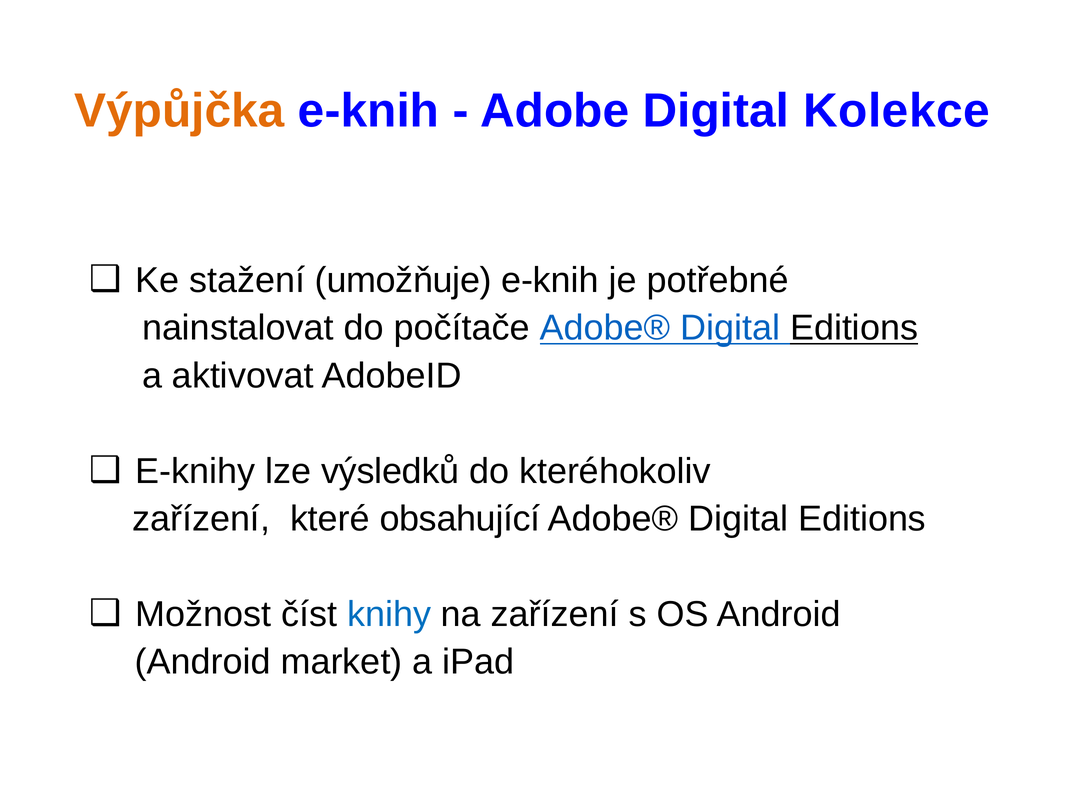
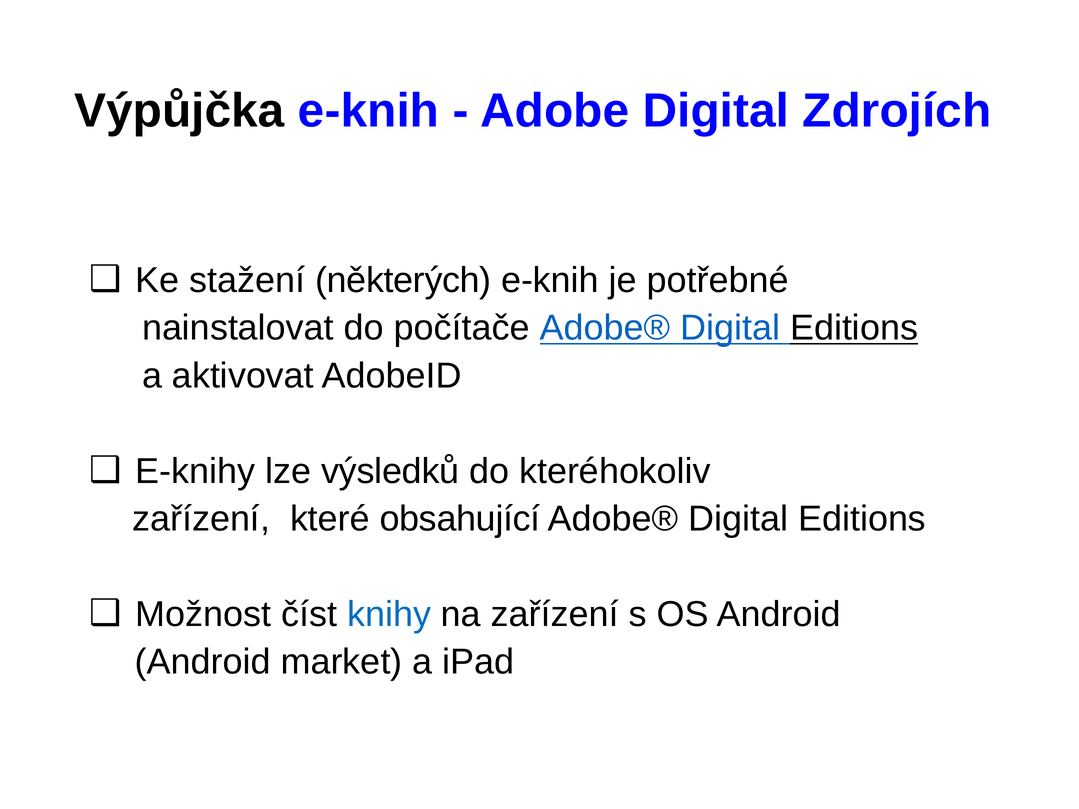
Výpůjčka colour: orange -> black (179, 111)
Kolekce: Kolekce -> Zdrojích (897, 111)
umožňuje: umožňuje -> některých (403, 280)
